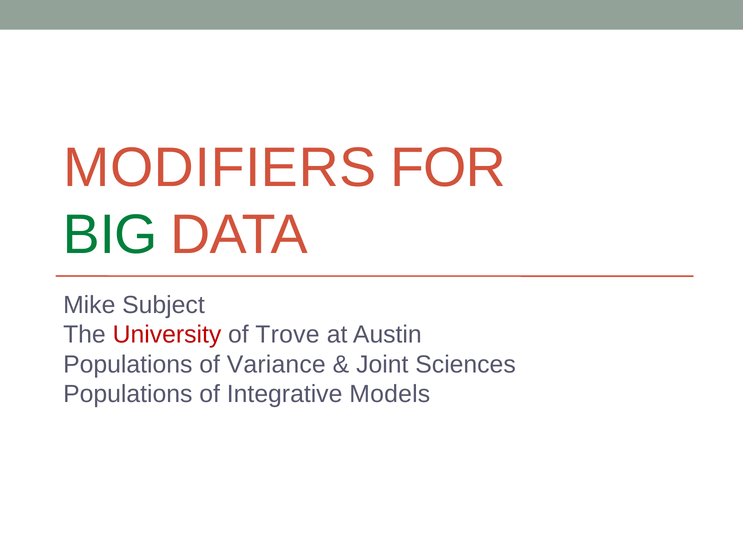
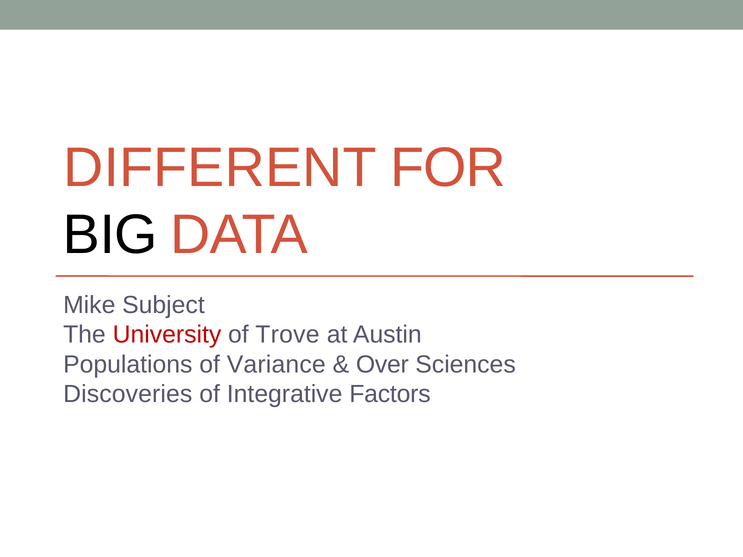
MODIFIERS: MODIFIERS -> DIFFERENT (220, 168)
BIG colour: green -> black (110, 235)
Joint: Joint -> Over (382, 365)
Populations: Populations -> Discoveries (128, 394)
Models: Models -> Factors (390, 394)
